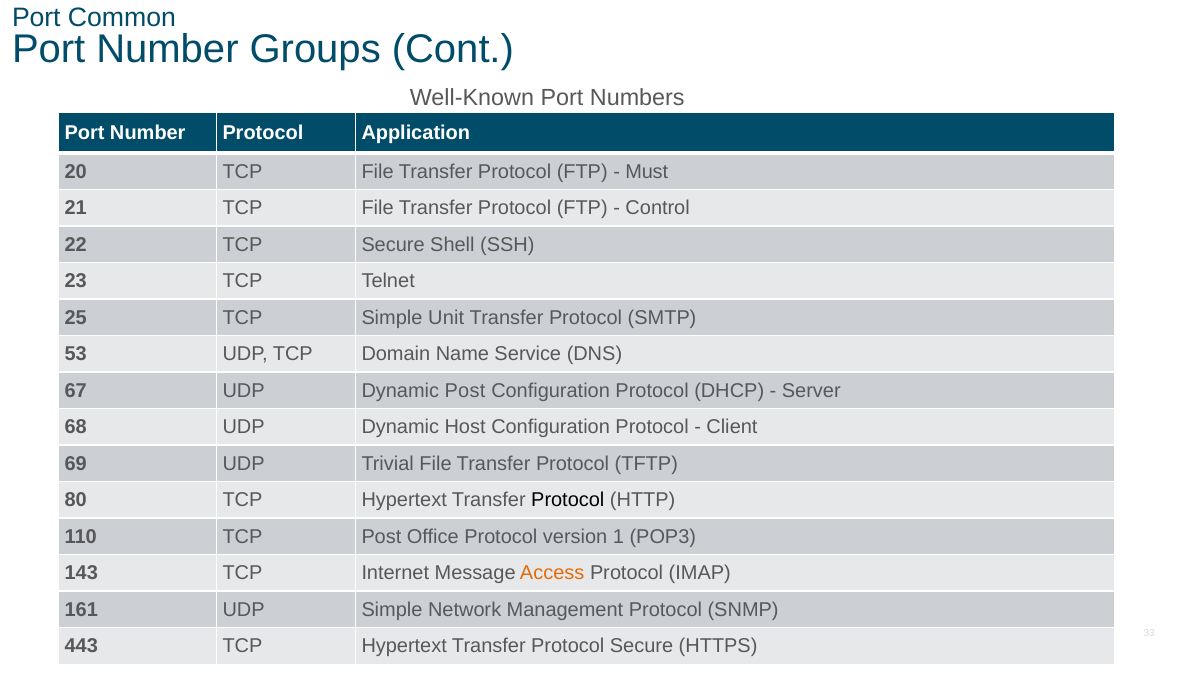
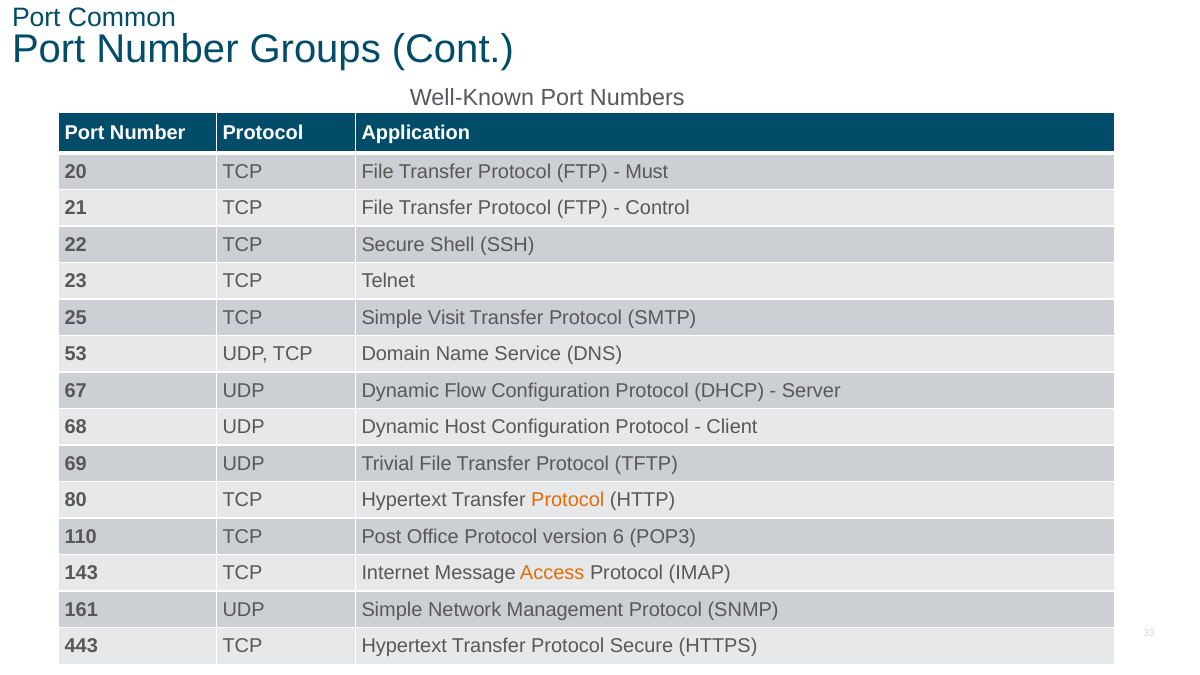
Unit: Unit -> Visit (446, 318)
Dynamic Post: Post -> Flow (465, 391)
Protocol colour: black -> orange (568, 500)
1: 1 -> 6 (618, 537)
